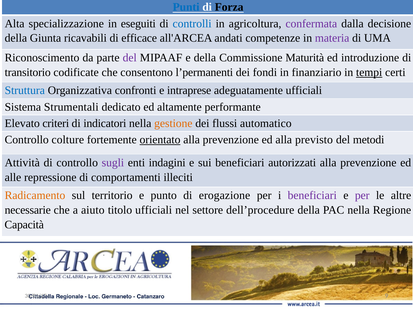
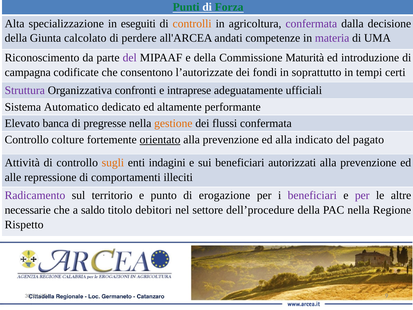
Punti colour: blue -> green (186, 7)
Forza colour: black -> green (229, 7)
controlli colour: blue -> orange (192, 24)
ricavabili: ricavabili -> calcolato (85, 38)
efficace: efficace -> perdere (139, 38)
transitorio: transitorio -> campagna (28, 72)
l’permanenti: l’permanenti -> l’autorizzate (204, 72)
finanziario: finanziario -> soprattutto (317, 72)
tempi underline: present -> none (369, 72)
Struttura colour: blue -> purple (25, 90)
Strumentali: Strumentali -> Automatico (71, 107)
criteri: criteri -> banca (56, 123)
indicatori: indicatori -> pregresse (105, 123)
flussi automatico: automatico -> confermata (266, 123)
previsto: previsto -> indicato (314, 140)
metodi: metodi -> pagato (369, 140)
sugli colour: purple -> orange (113, 163)
Radicamento colour: orange -> purple (35, 195)
aiuto: aiuto -> saldo (93, 210)
titolo ufficiali: ufficiali -> debitori (154, 210)
Capacità: Capacità -> Rispetto (24, 225)
